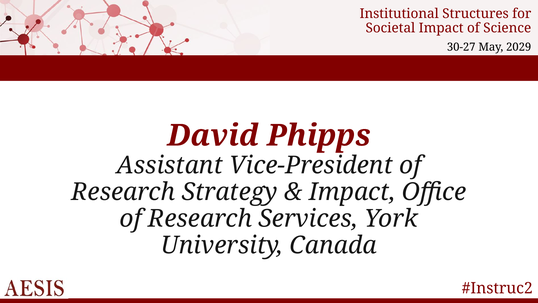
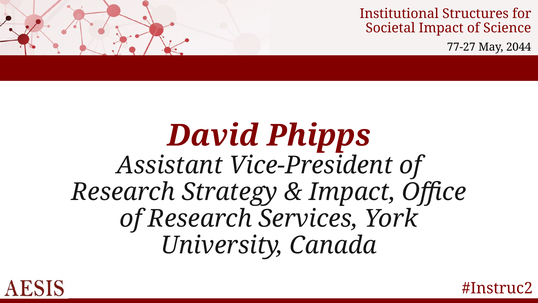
30-27: 30-27 -> 77-27 (461, 47)
2029: 2029 -> 2044 (519, 47)
